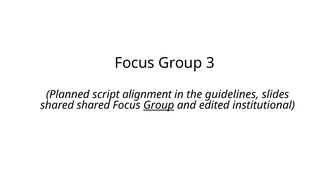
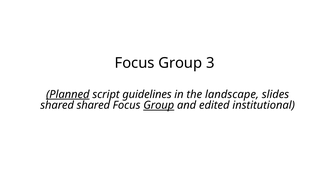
Planned underline: none -> present (68, 94)
alignment: alignment -> guidelines (147, 94)
guidelines: guidelines -> landscape (232, 94)
